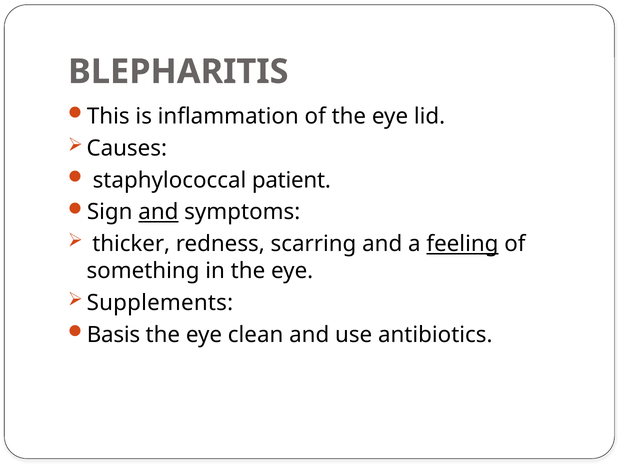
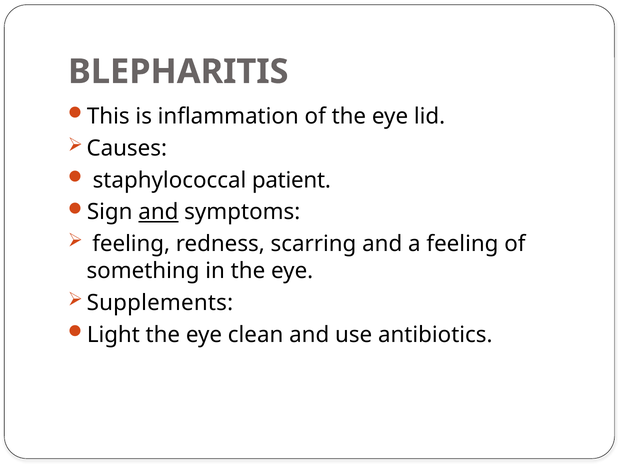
thicker: thicker -> feeling (131, 244)
feeling underline: present -> none (462, 244)
Basis: Basis -> Light (113, 334)
